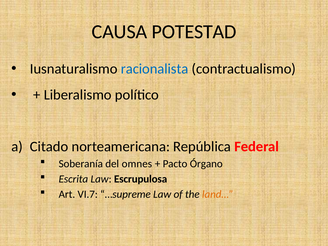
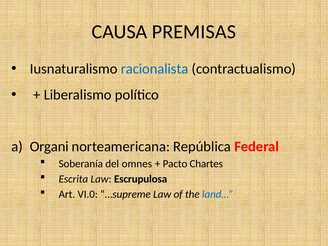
POTESTAD: POTESTAD -> PREMISAS (194, 32)
Citado: Citado -> Organi (49, 146)
Órgano: Órgano -> Chartes (206, 164)
VI.7: VI.7 -> VI.0 (88, 194)
land… colour: orange -> blue (218, 194)
